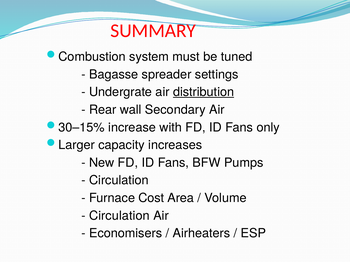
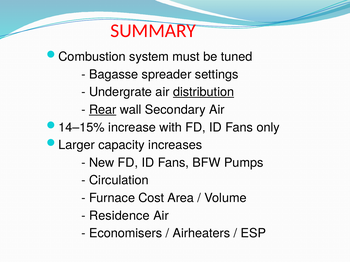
Rear underline: none -> present (103, 110)
30–15%: 30–15% -> 14–15% (82, 128)
Circulation: Circulation -> Residence (119, 216)
